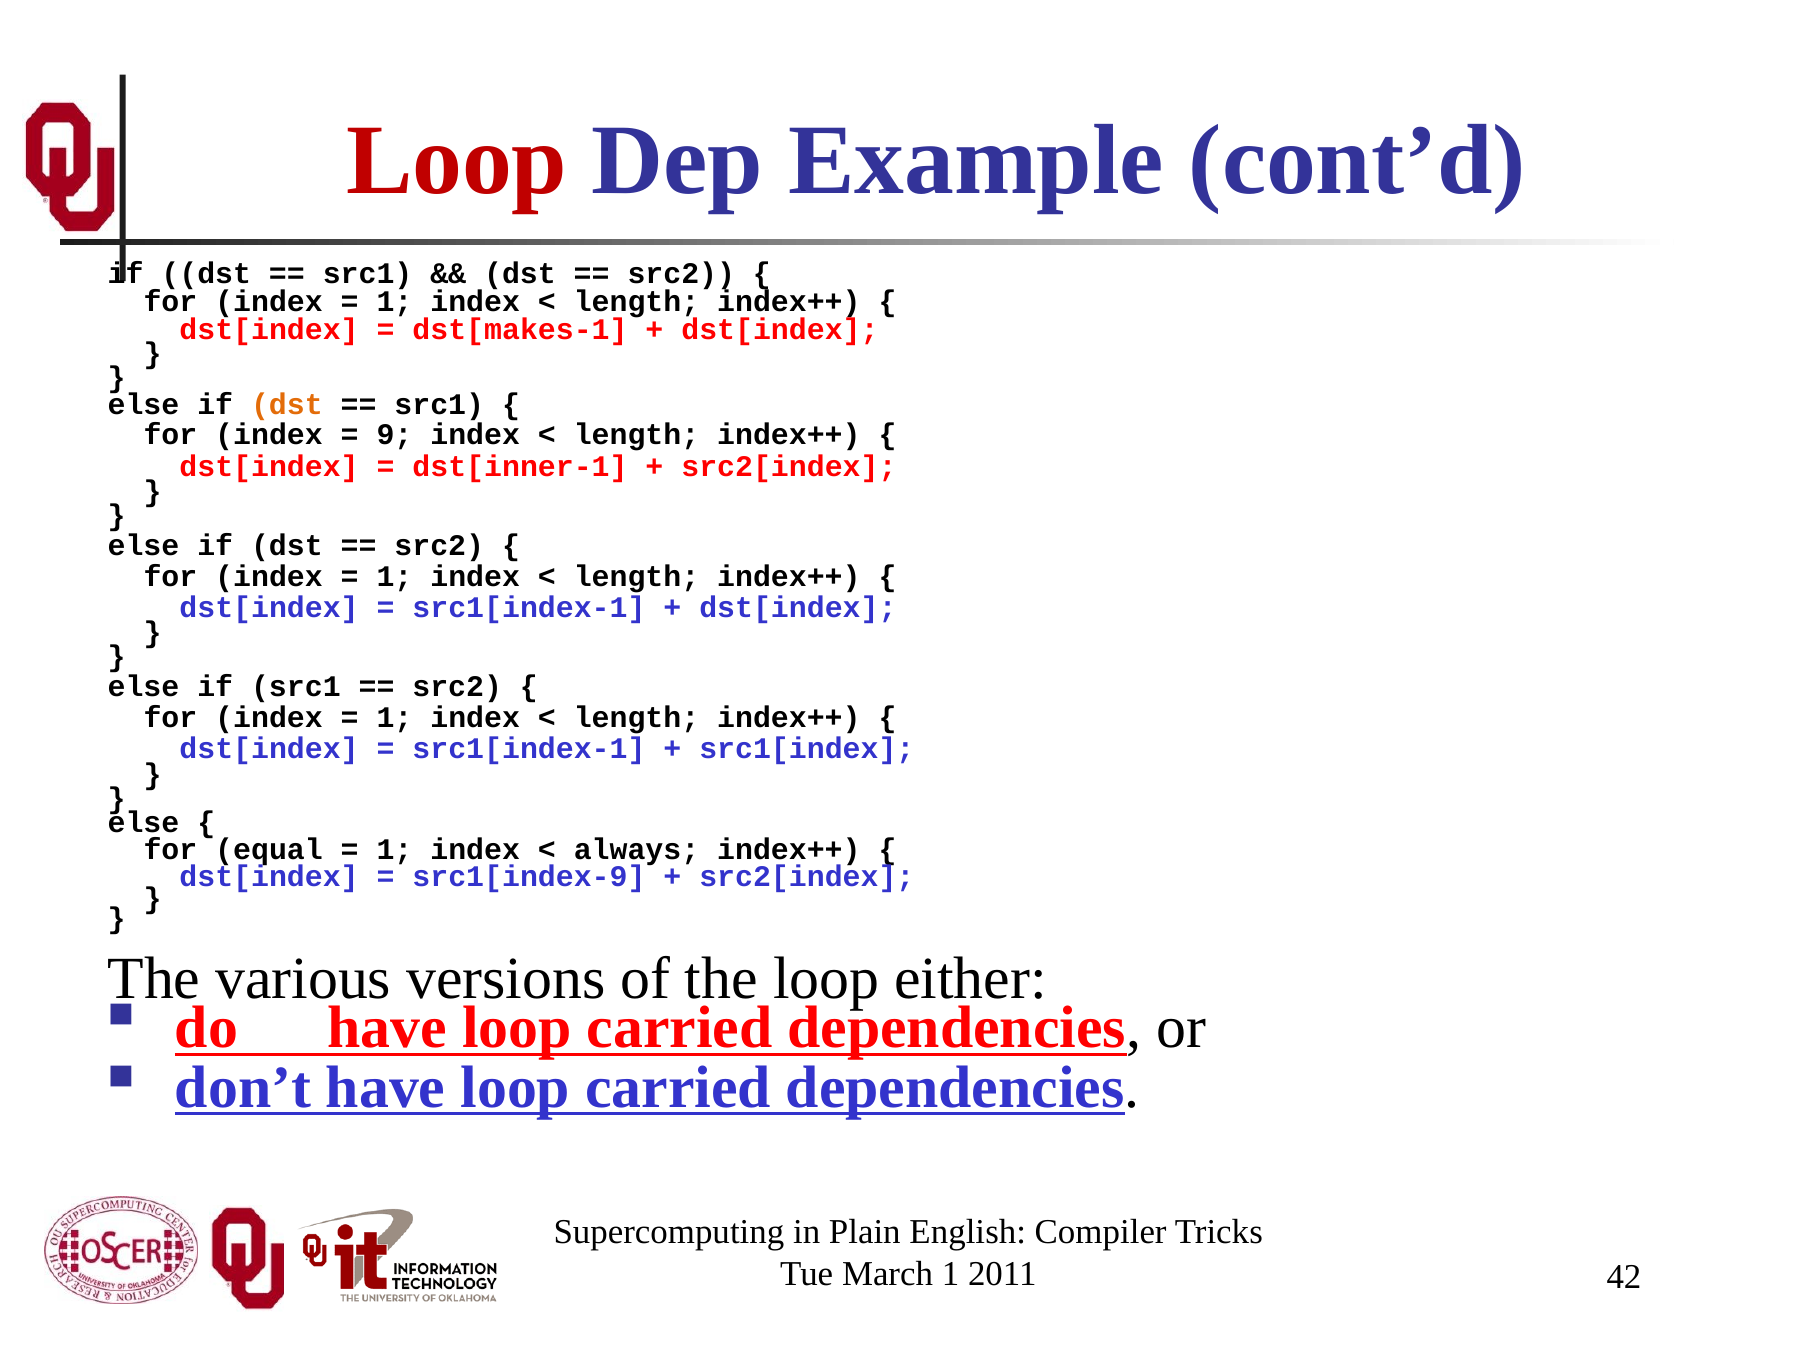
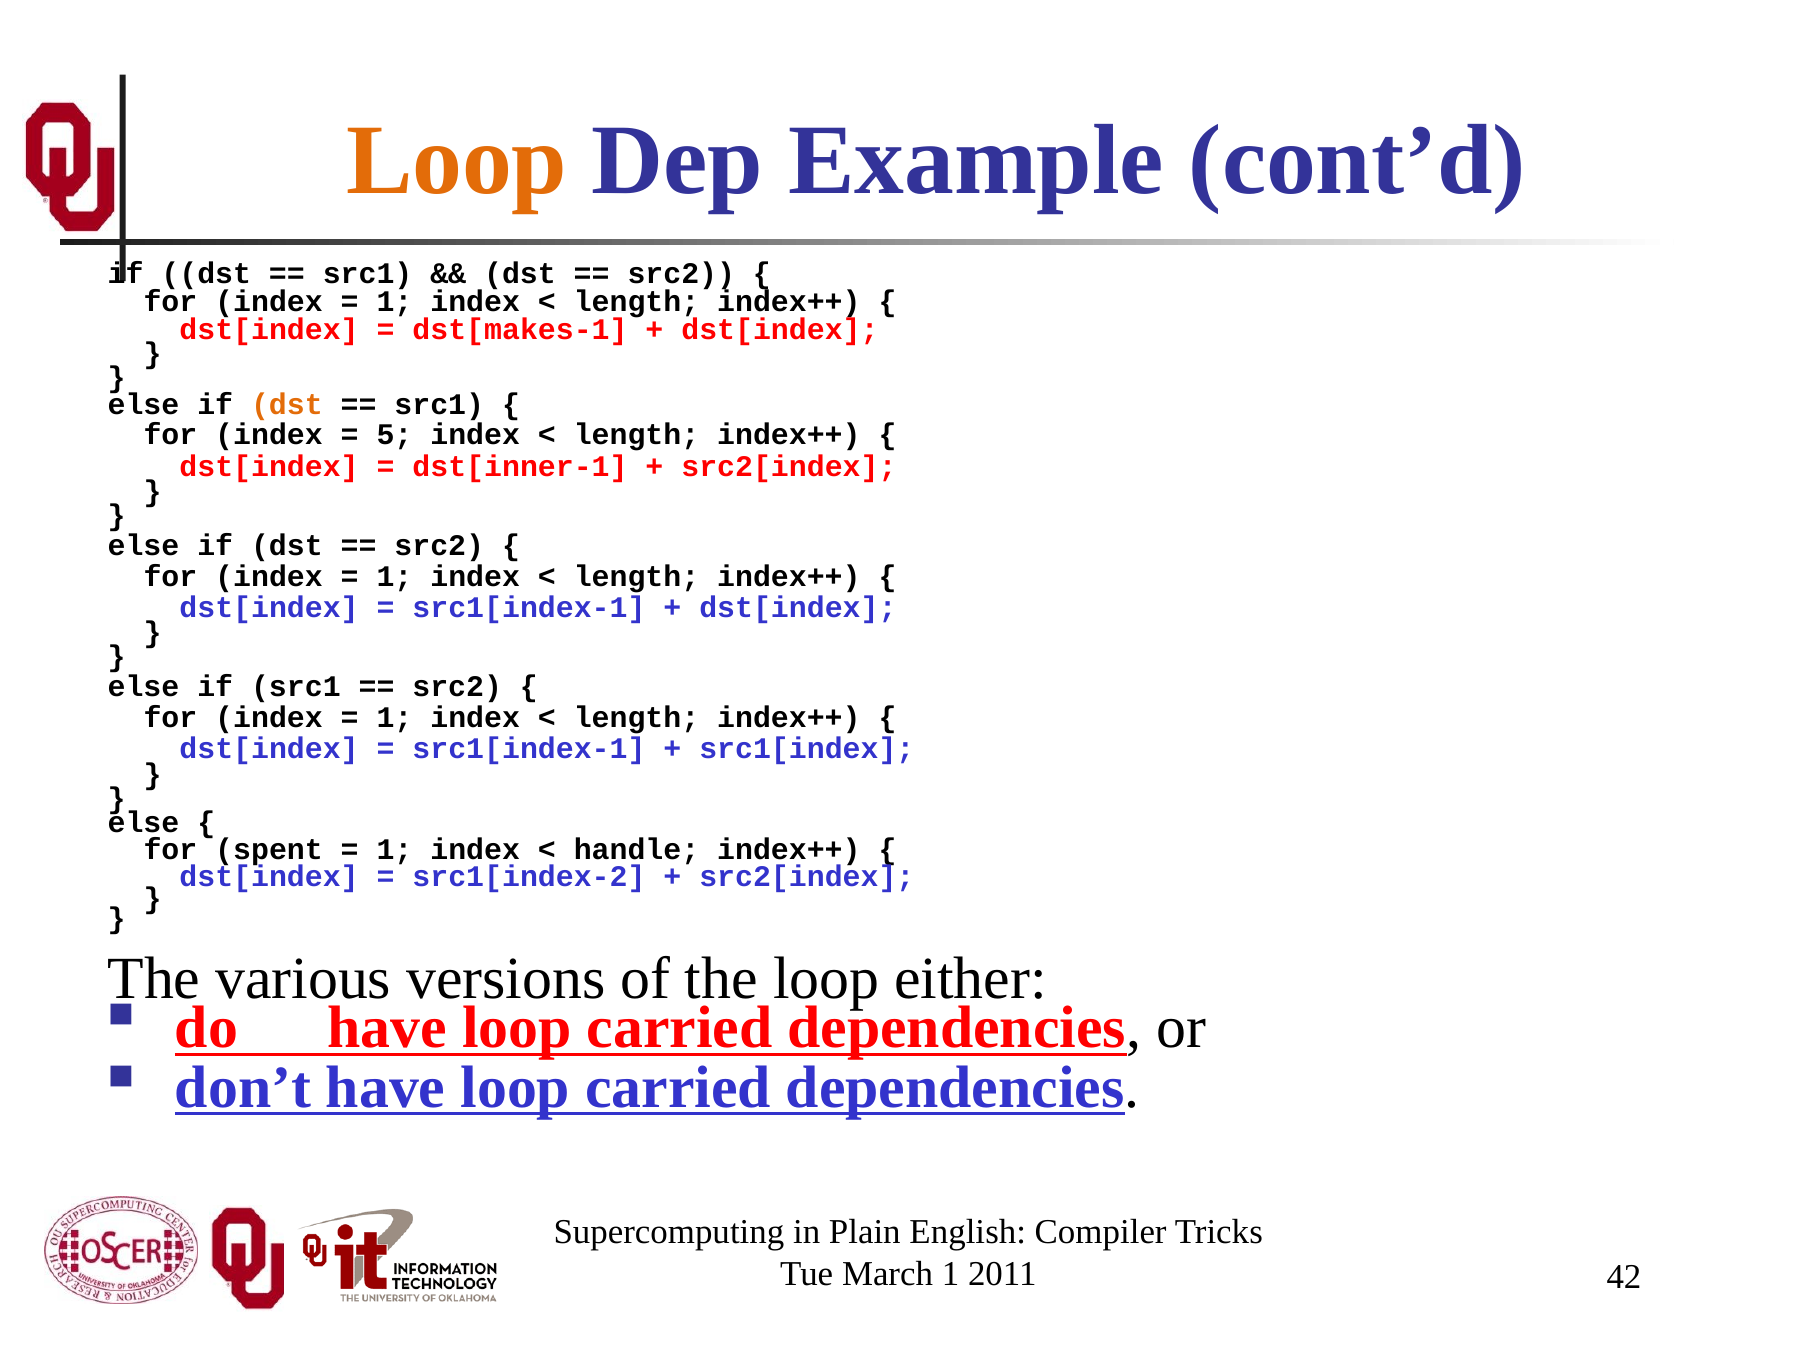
Loop colour: red -> orange (457, 161)
9: 9 -> 5 (394, 435)
equal: equal -> spent (269, 849)
always: always -> handle (636, 849)
src1[index-9: src1[index-9 -> src1[index-2 (529, 876)
